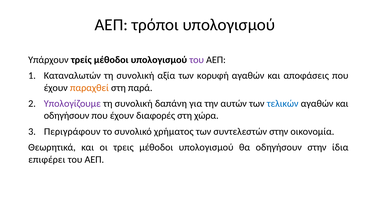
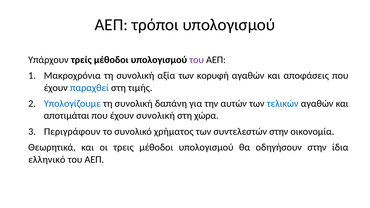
Καταναλωτών: Καταναλωτών -> Μακροχρόνια (72, 76)
παραχθεί colour: orange -> blue (89, 88)
παρά: παρά -> τιμής (140, 88)
Υπολογίζουμε colour: purple -> blue (72, 104)
οδηγήσουν: οδηγήσουν -> αποτιμάται (67, 116)
έχουν διαφορές: διαφορές -> συνολική (156, 116)
επιφέρει: επιφέρει -> ελληνικό (47, 160)
